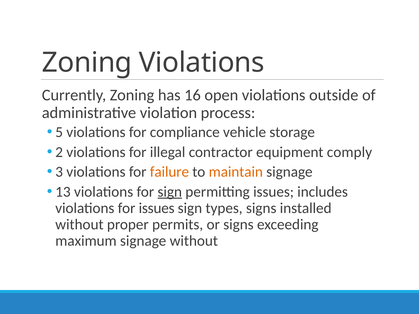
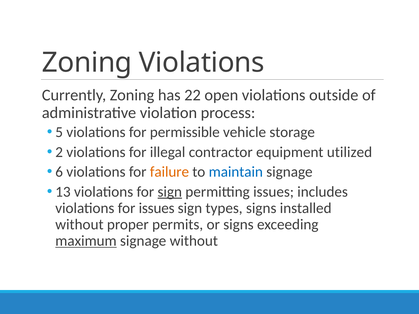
16: 16 -> 22 (193, 95)
compliance: compliance -> permissible (185, 132)
comply: comply -> utilized (350, 152)
3: 3 -> 6 (59, 172)
maintain colour: orange -> blue (236, 172)
maximum underline: none -> present (86, 241)
